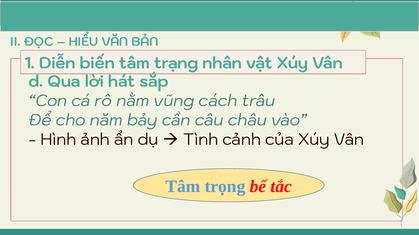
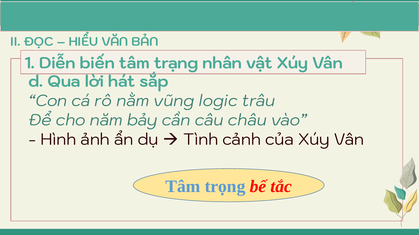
cách: cách -> logic (218, 101)
